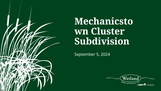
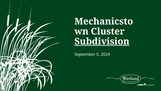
Subdivision underline: none -> present (102, 41)
